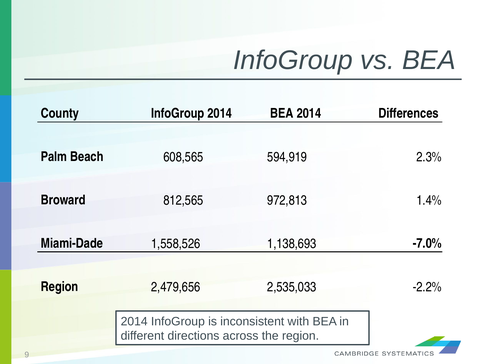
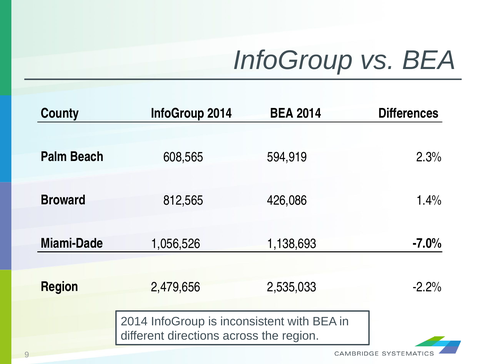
972,813: 972,813 -> 426,086 (287, 200)
1,558,526: 1,558,526 -> 1,056,526 (176, 243)
